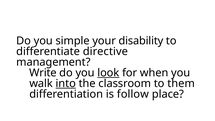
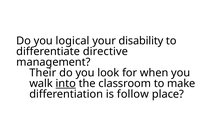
simple: simple -> logical (73, 41)
Write: Write -> Their (43, 73)
look underline: present -> none (108, 73)
them: them -> make (181, 83)
